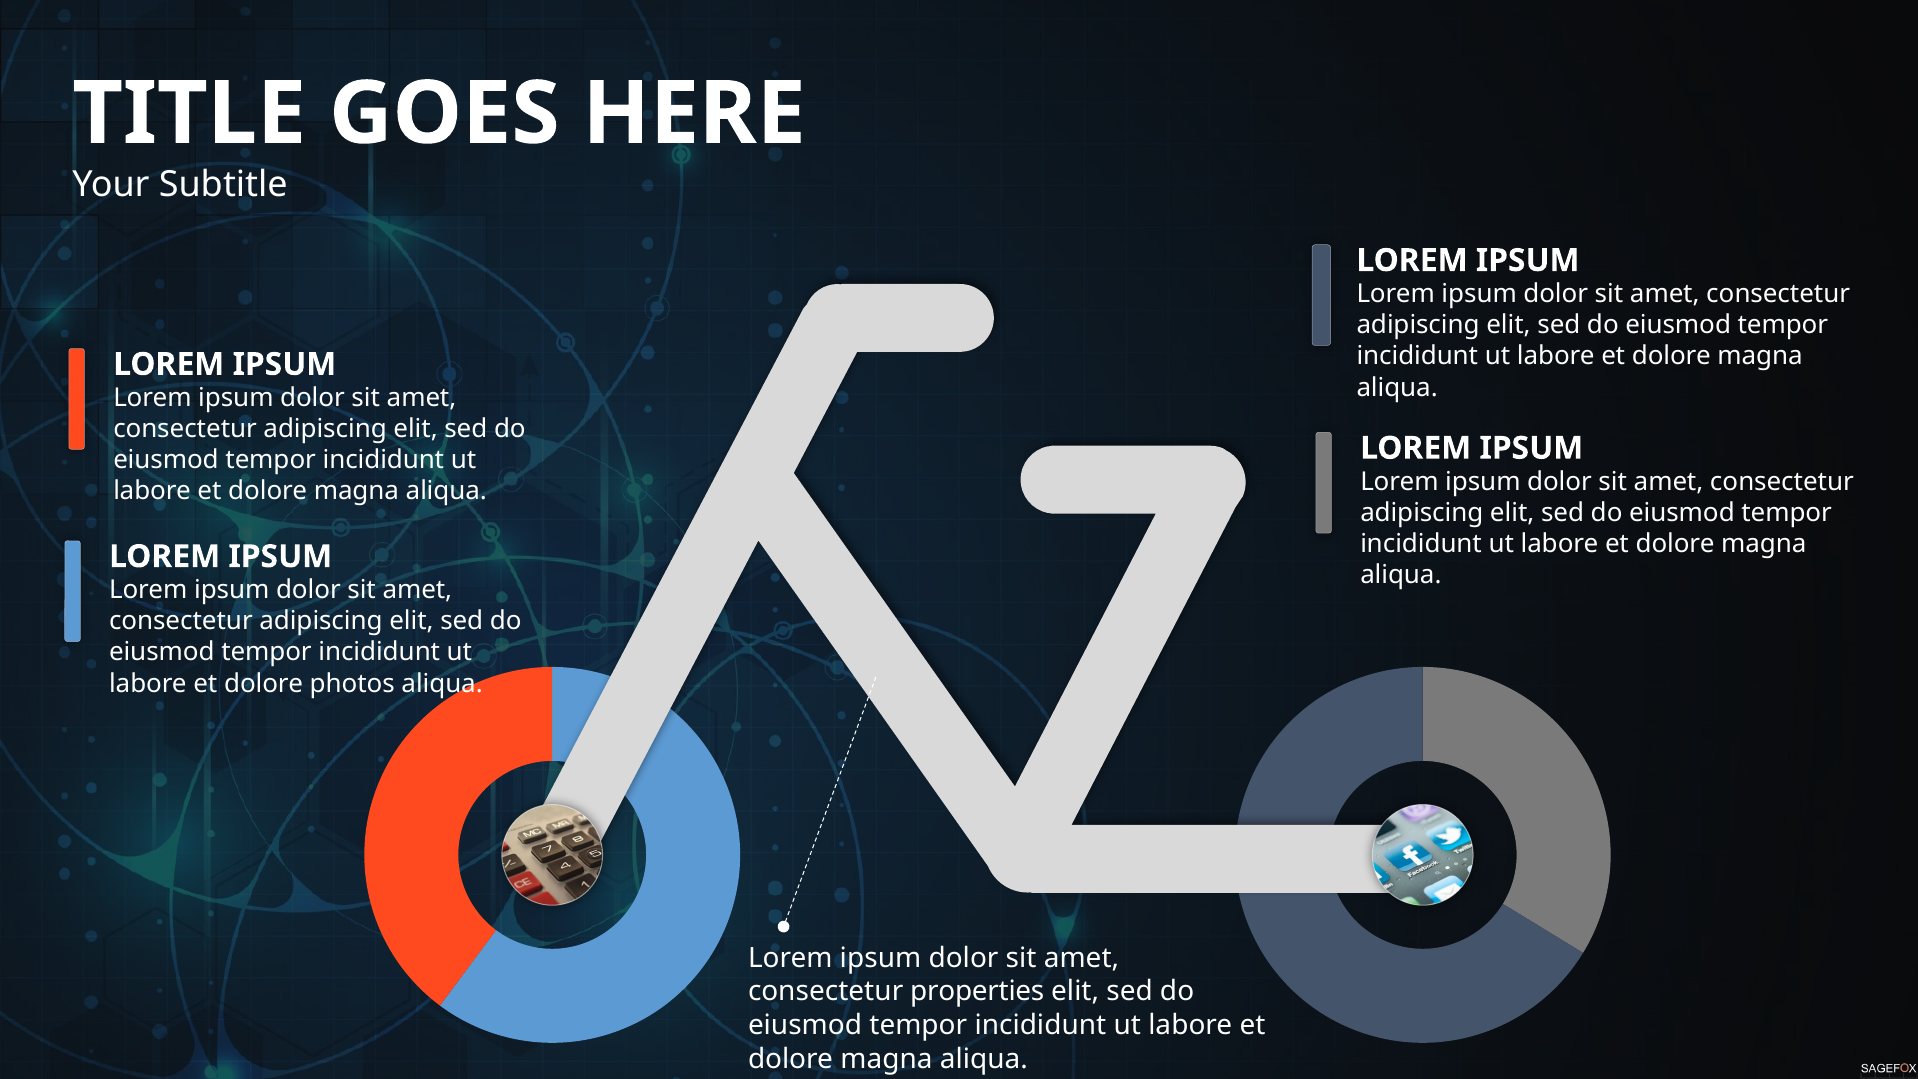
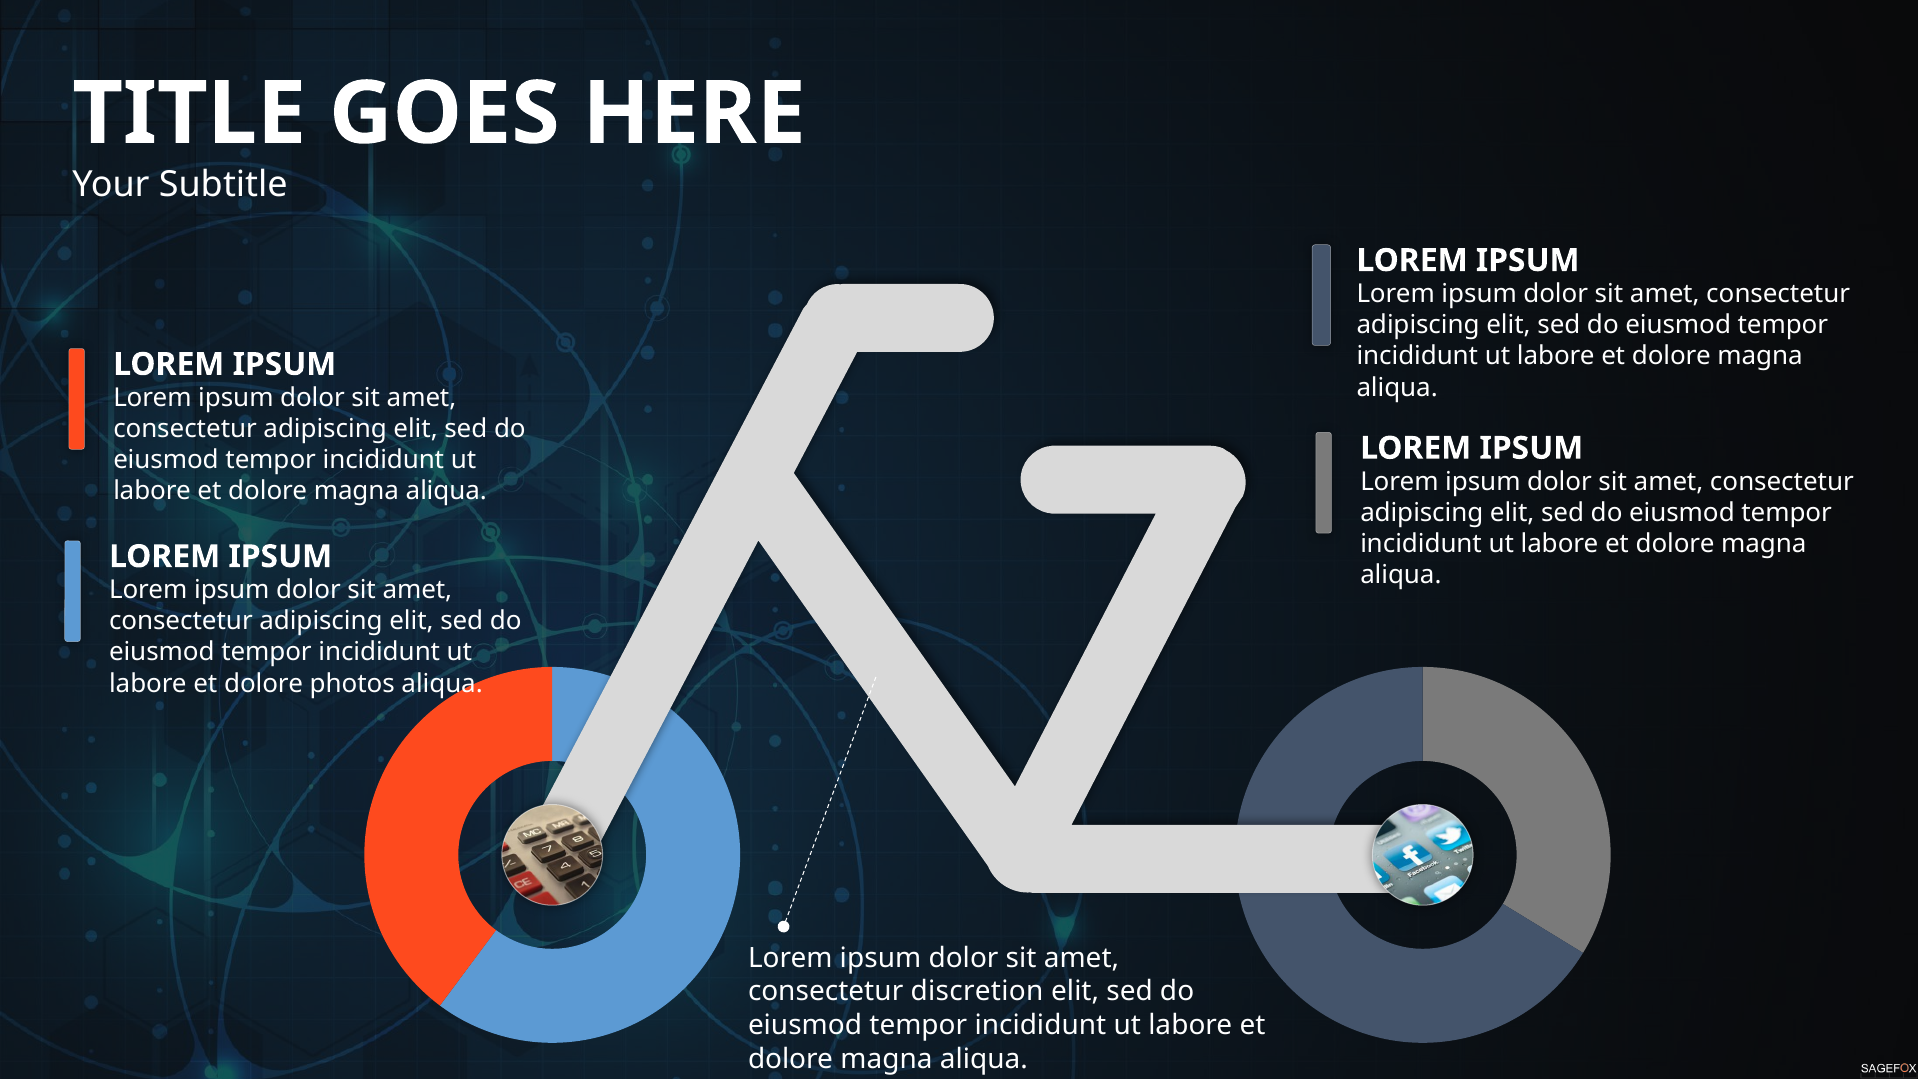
properties: properties -> discretion (977, 992)
